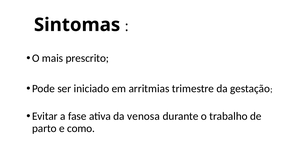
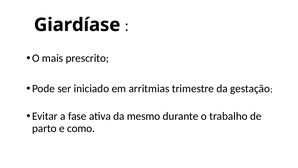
Sintomas: Sintomas -> Giardíase (77, 25)
venosa: venosa -> mesmo (144, 116)
